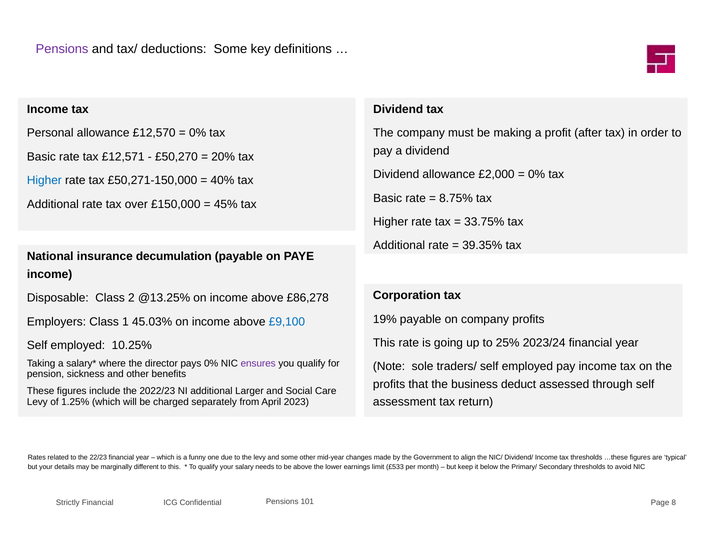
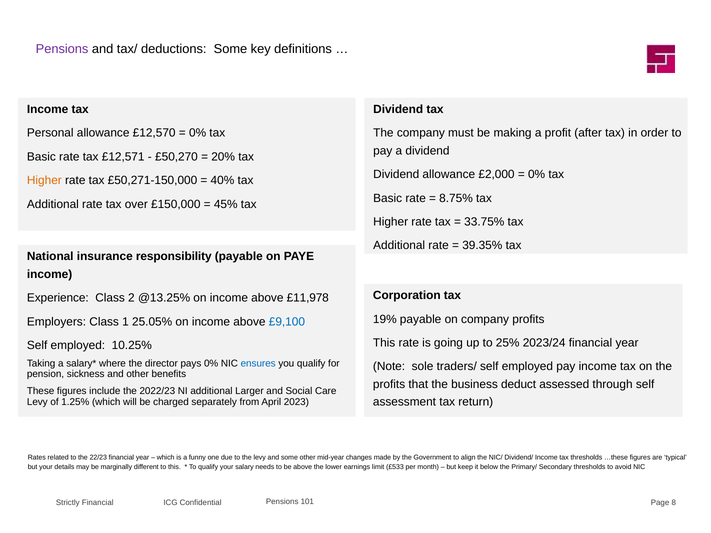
Higher colour: blue -> orange (44, 181)
decumulation: decumulation -> responsibility (174, 257)
Disposable: Disposable -> Experience (58, 298)
£86,278: £86,278 -> £11,978 (308, 298)
45.03%: 45.03% -> 25.05% (152, 322)
ensures colour: purple -> blue (258, 363)
